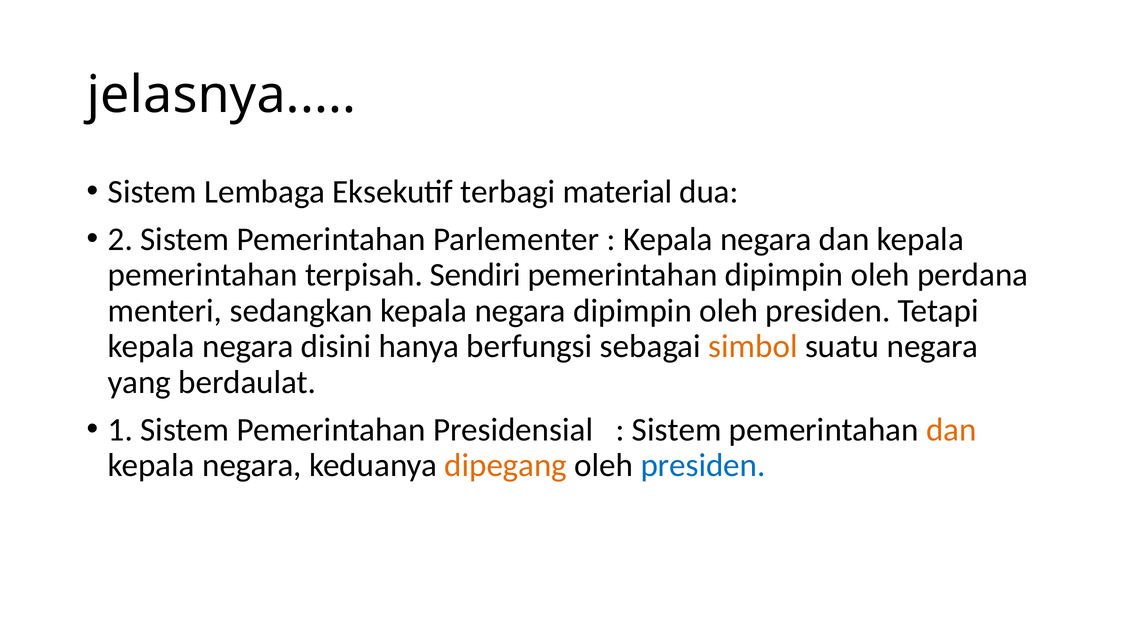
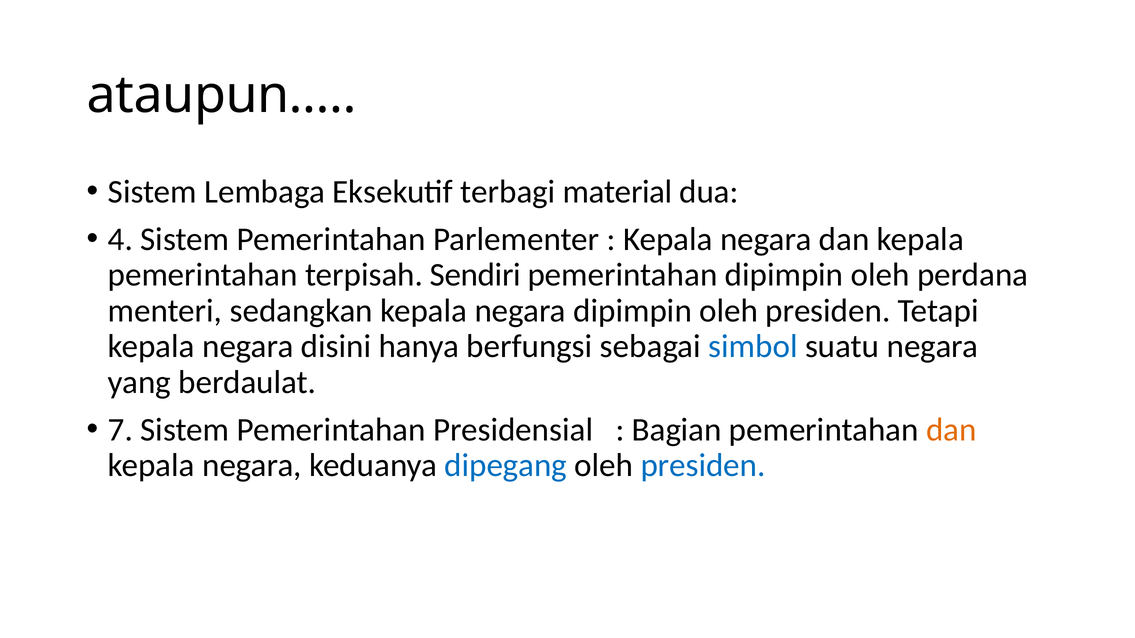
jelasnya: jelasnya -> ataupun (222, 95)
2: 2 -> 4 (120, 239)
simbol colour: orange -> blue (753, 347)
1: 1 -> 7 (120, 430)
Sistem: Sistem -> Bagian (677, 430)
dipegang colour: orange -> blue (506, 466)
